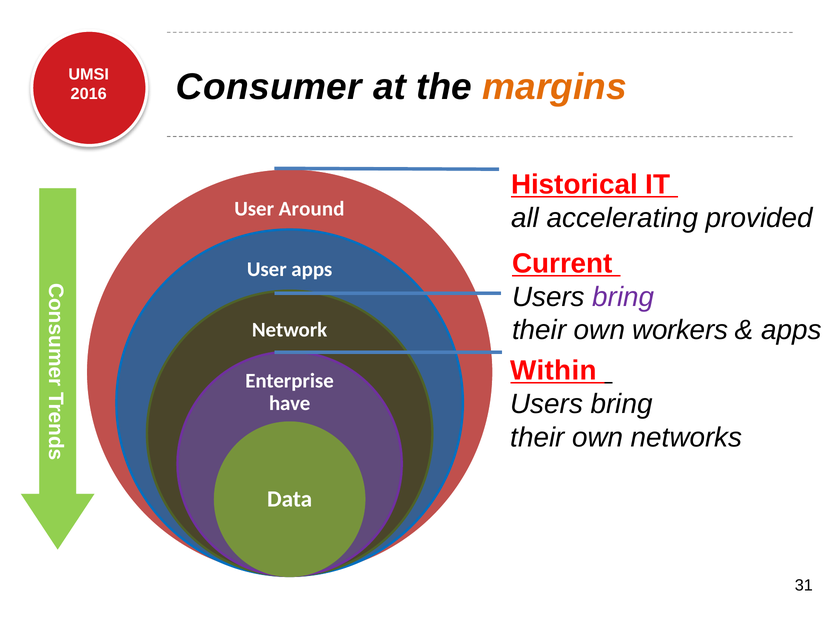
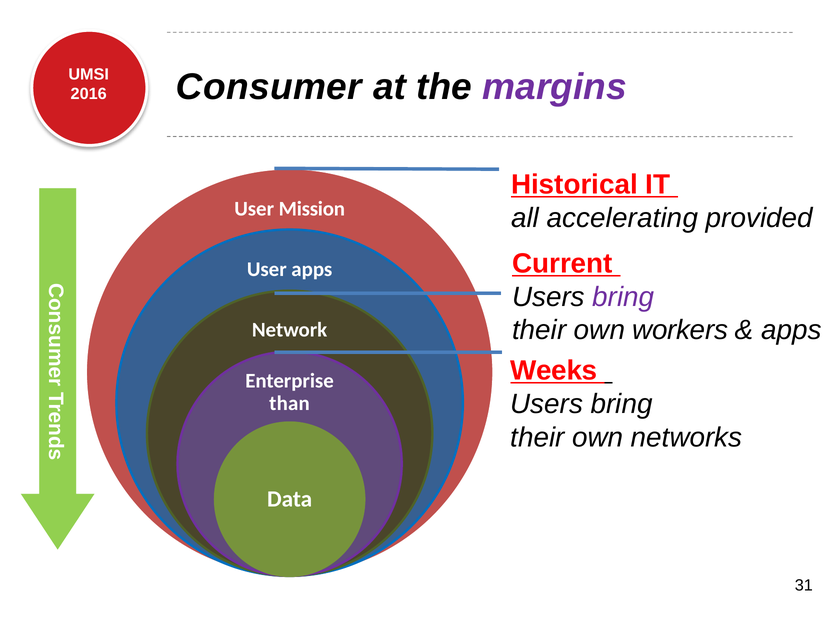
margins colour: orange -> purple (555, 87)
Around: Around -> Mission (312, 209)
Within: Within -> Weeks (554, 371)
have: have -> than (289, 403)
